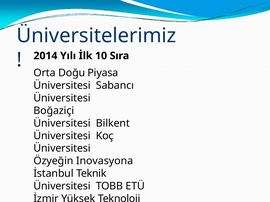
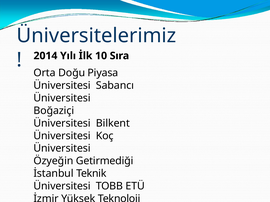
Inovasyona: Inovasyona -> Getirmediği (105, 161)
